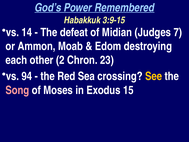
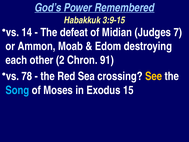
23: 23 -> 91 (107, 60)
94: 94 -> 78 (27, 76)
Song colour: pink -> light blue (17, 90)
